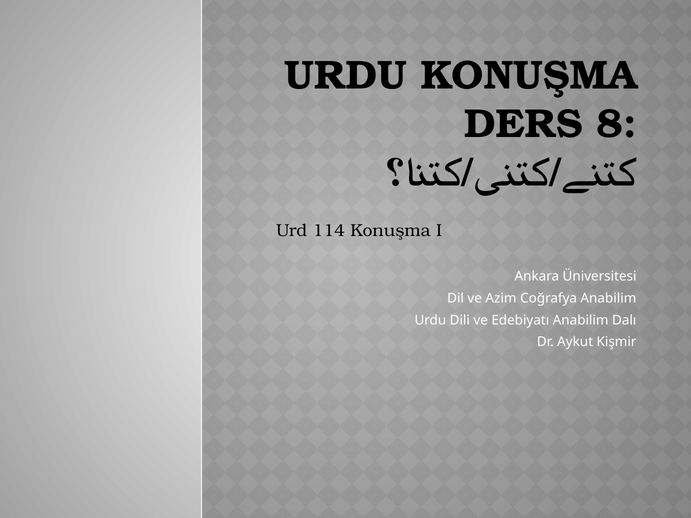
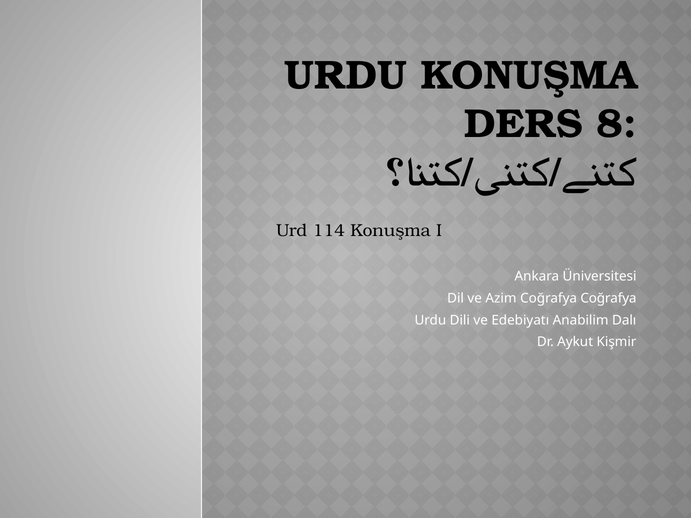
Coğrafya Anabilim: Anabilim -> Coğrafya (608, 298)
